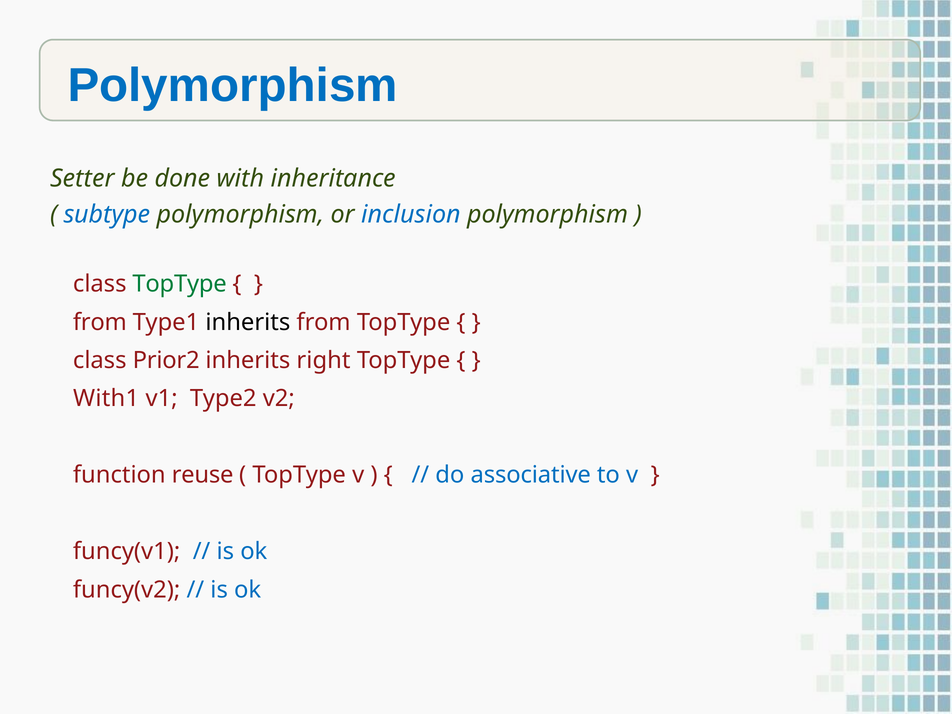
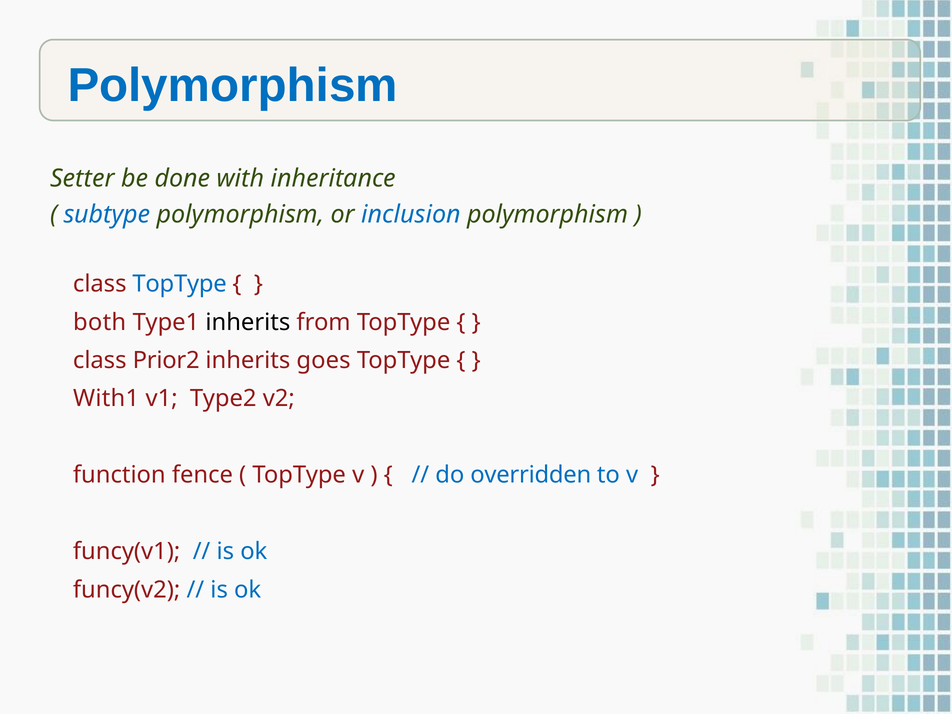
TopType colour: green -> blue (180, 284)
from: from -> both (100, 322)
right: right -> goes (324, 360)
reuse: reuse -> fence (202, 475)
associative: associative -> overridden (531, 475)
